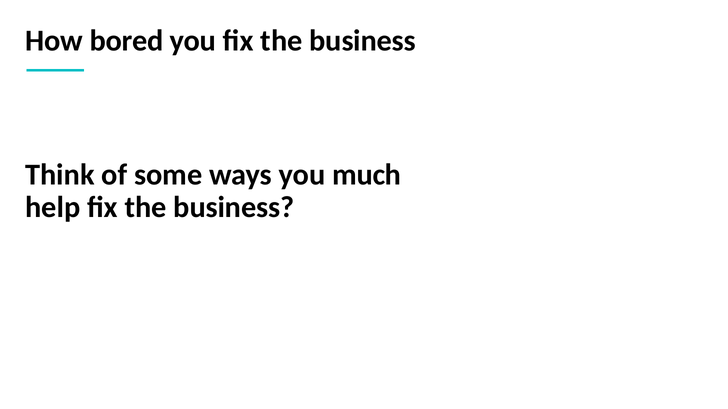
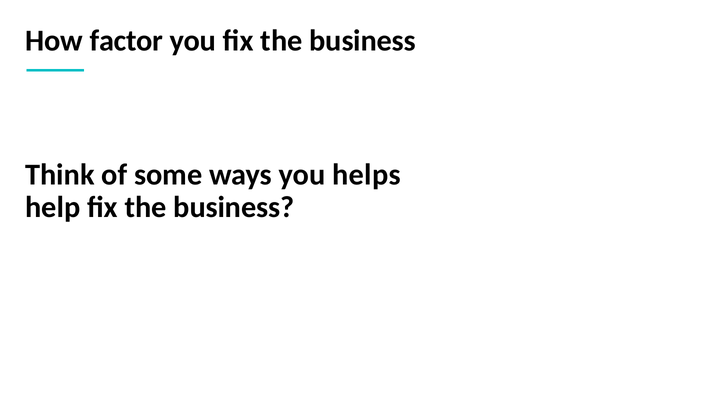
bored: bored -> factor (126, 41)
much: much -> helps (366, 175)
